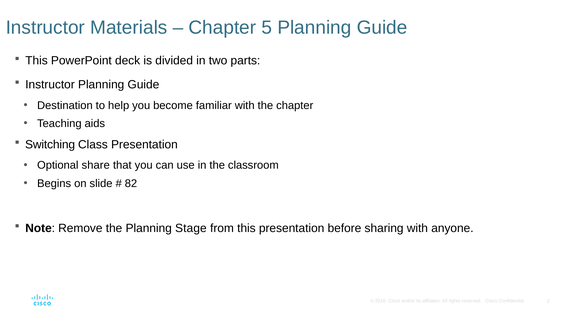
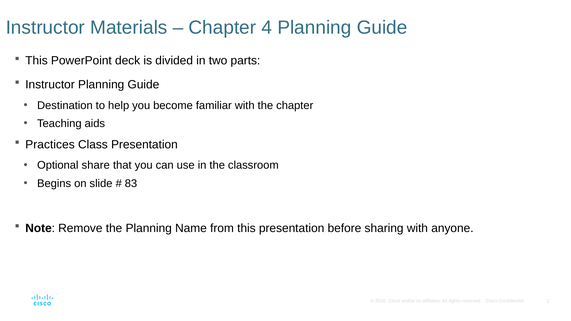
5: 5 -> 4 (267, 28)
Switching: Switching -> Practices (50, 145)
82: 82 -> 83 (131, 184)
Stage: Stage -> Name (191, 228)
